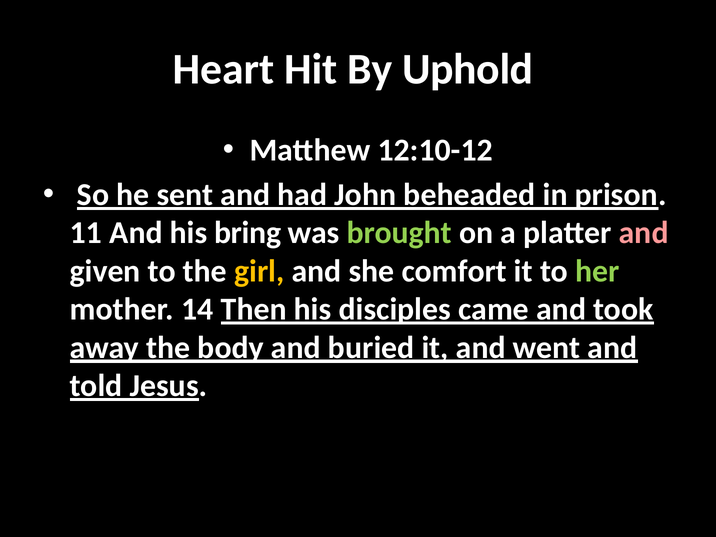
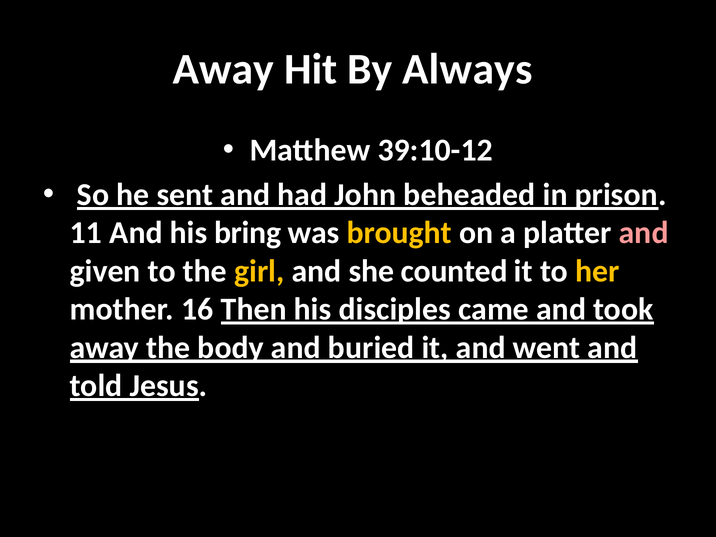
Heart: Heart -> Away (223, 69)
Uphold: Uphold -> Always (467, 69)
12:10-12: 12:10-12 -> 39:10-12 (435, 150)
brought colour: light green -> yellow (399, 233)
comfort: comfort -> counted (454, 271)
her colour: light green -> yellow (597, 271)
14: 14 -> 16 (197, 309)
